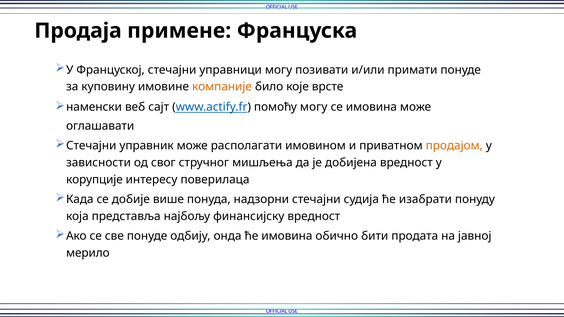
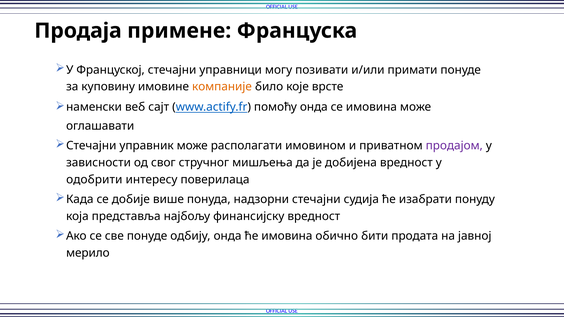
помоћу могу: могу -> онда (314, 107)
продајом colour: orange -> purple (454, 146)
корупције: корупције -> одобрити (94, 180)
